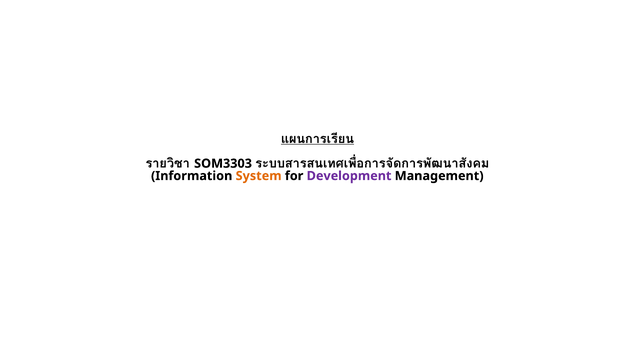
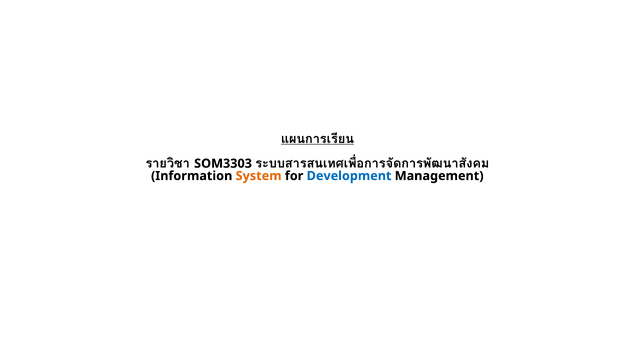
Development colour: purple -> blue (349, 176)
